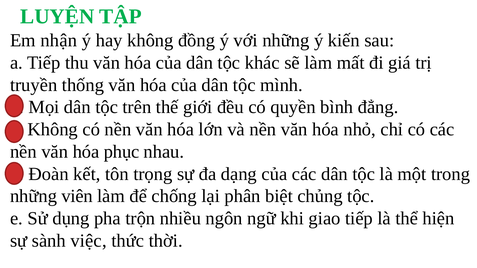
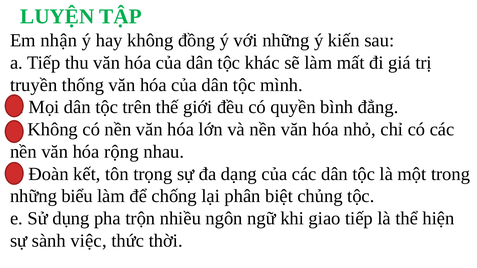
phục: phục -> rộng (121, 152)
viên: viên -> biểu (77, 196)
